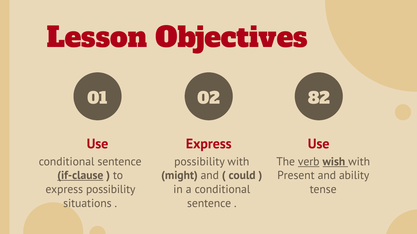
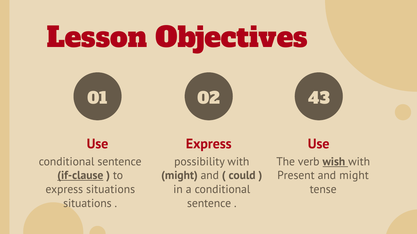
82: 82 -> 43 (319, 99)
verb underline: present -> none (309, 162)
and ability: ability -> might (354, 176)
express possibility: possibility -> situations (111, 190)
